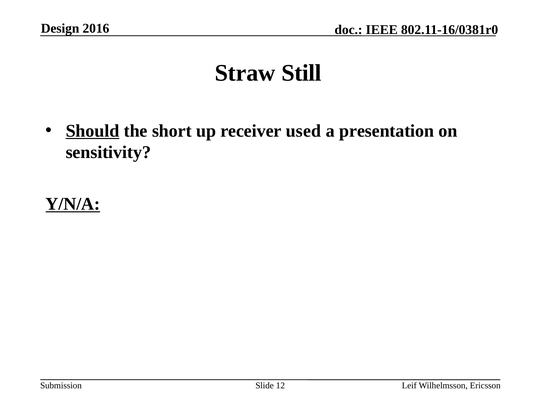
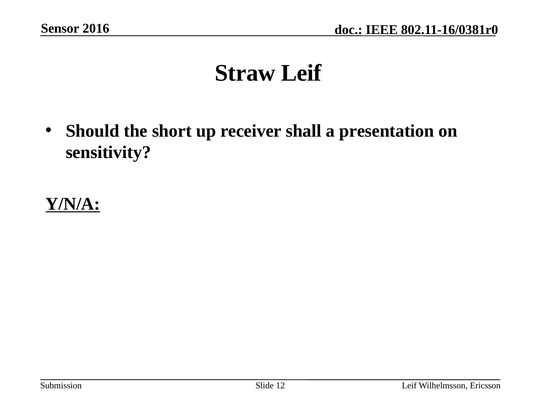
Design: Design -> Sensor (60, 28)
Straw Still: Still -> Leif (301, 73)
Should underline: present -> none (93, 131)
used: used -> shall (304, 131)
